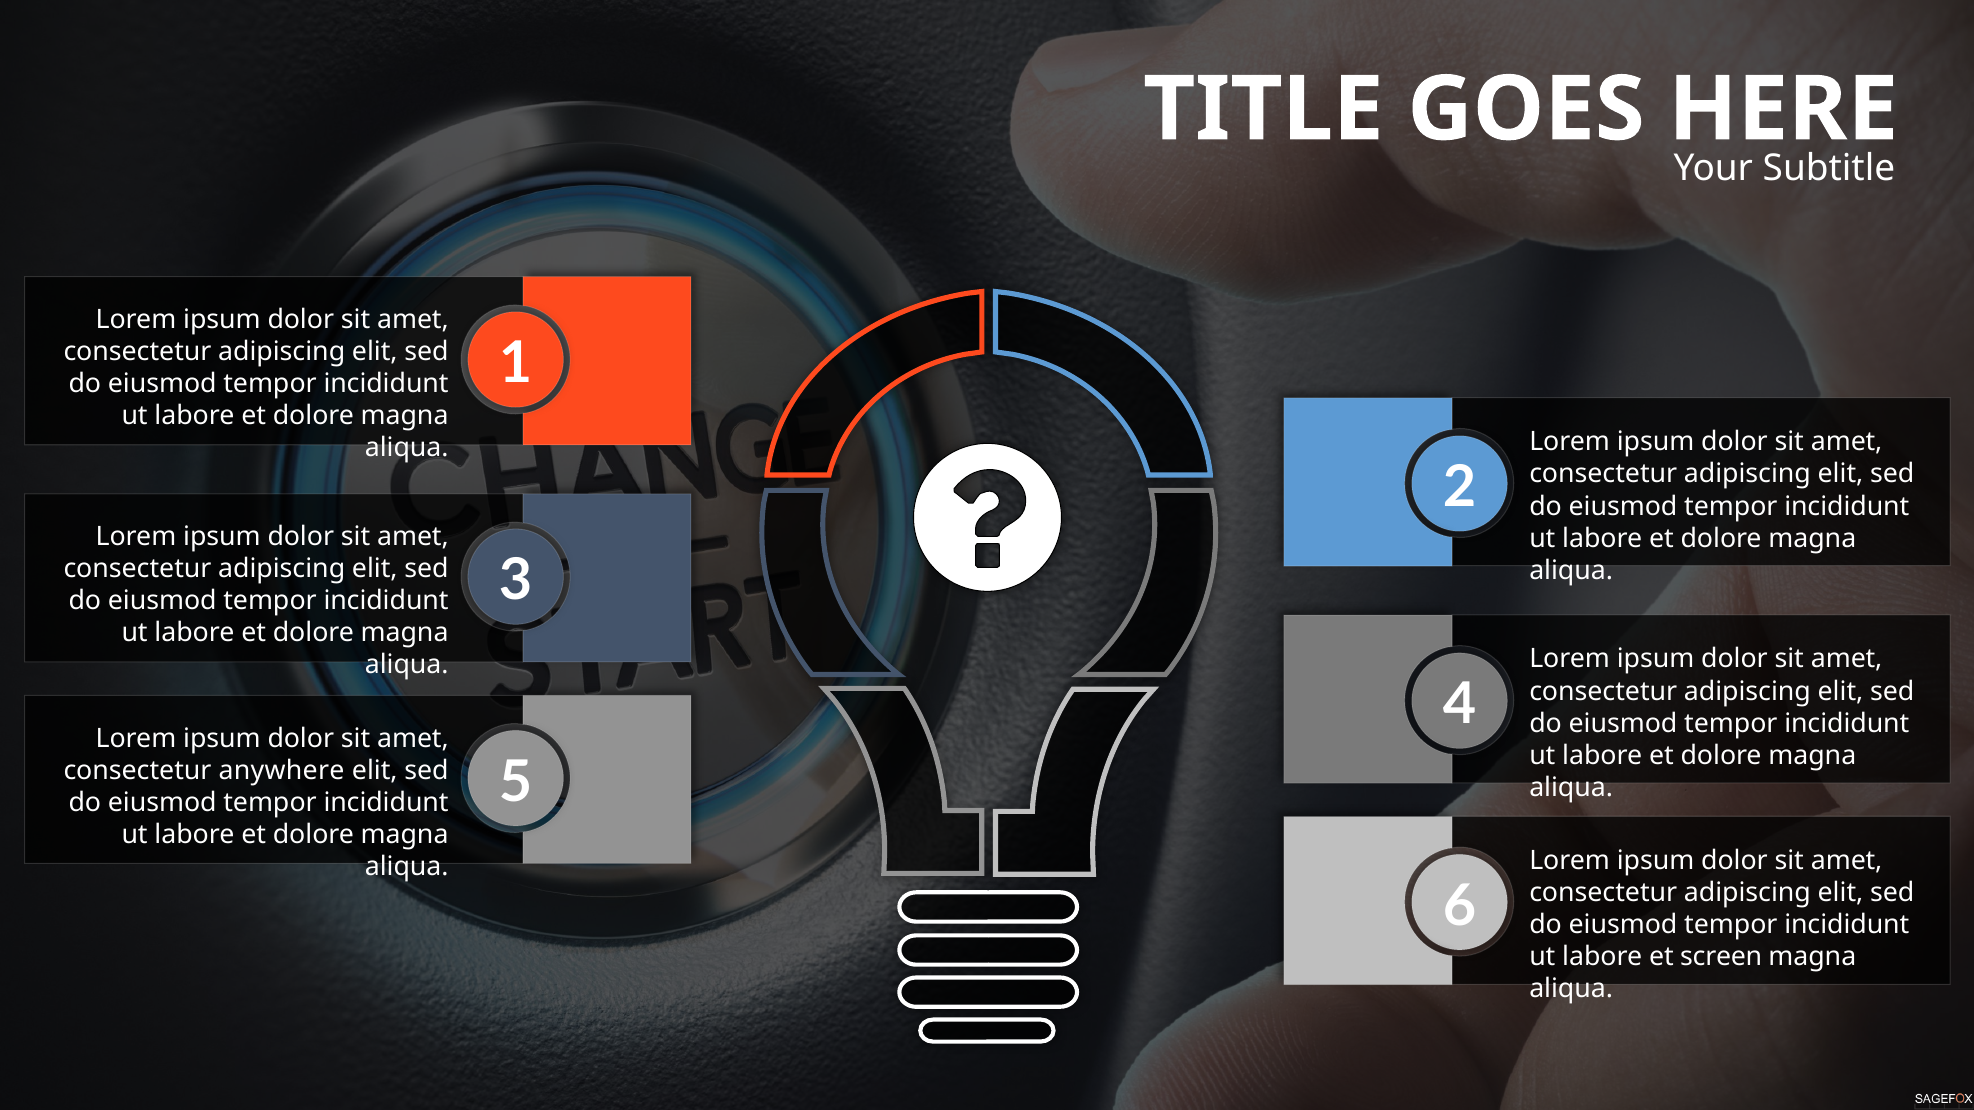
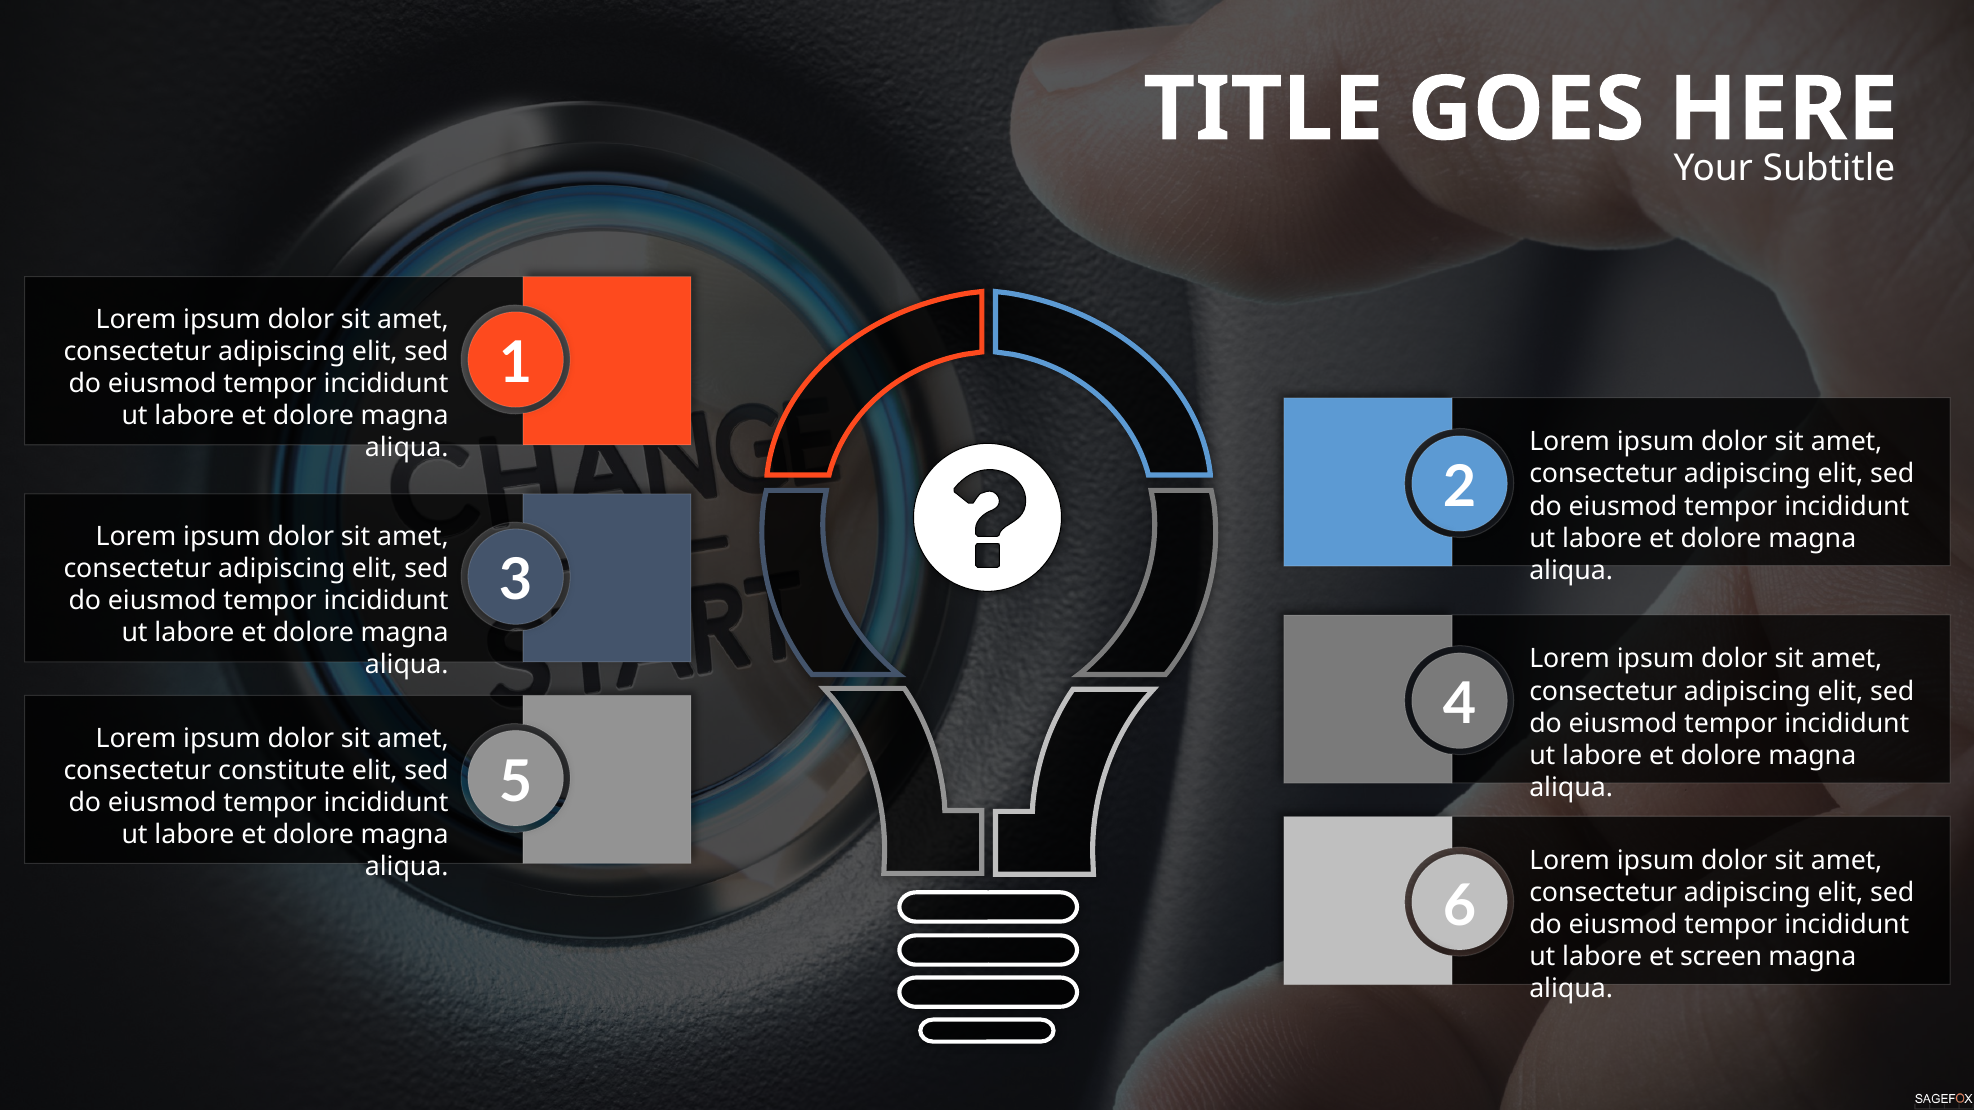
anywhere: anywhere -> constitute (282, 771)
